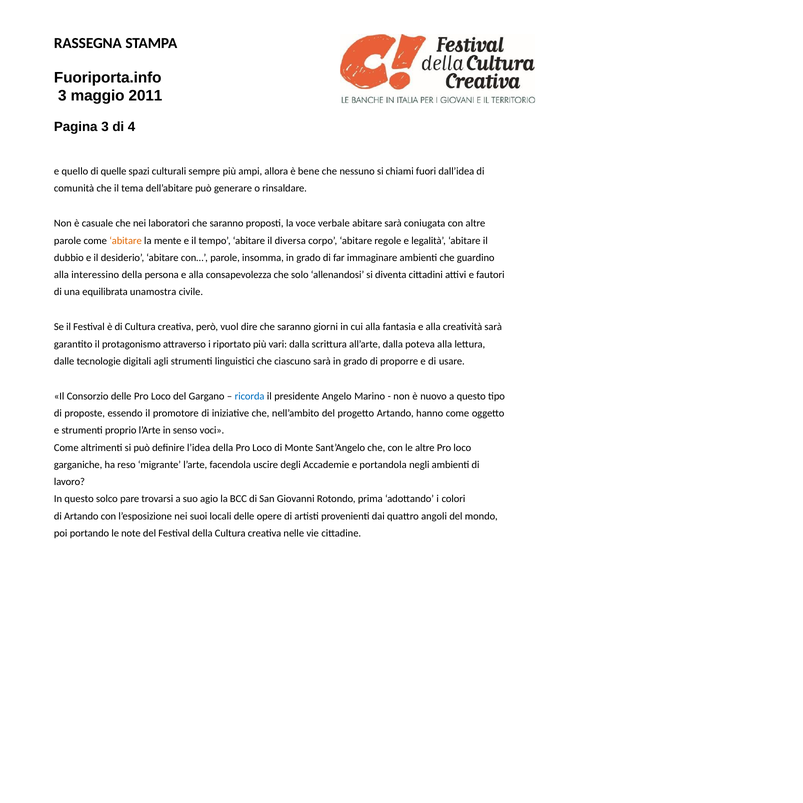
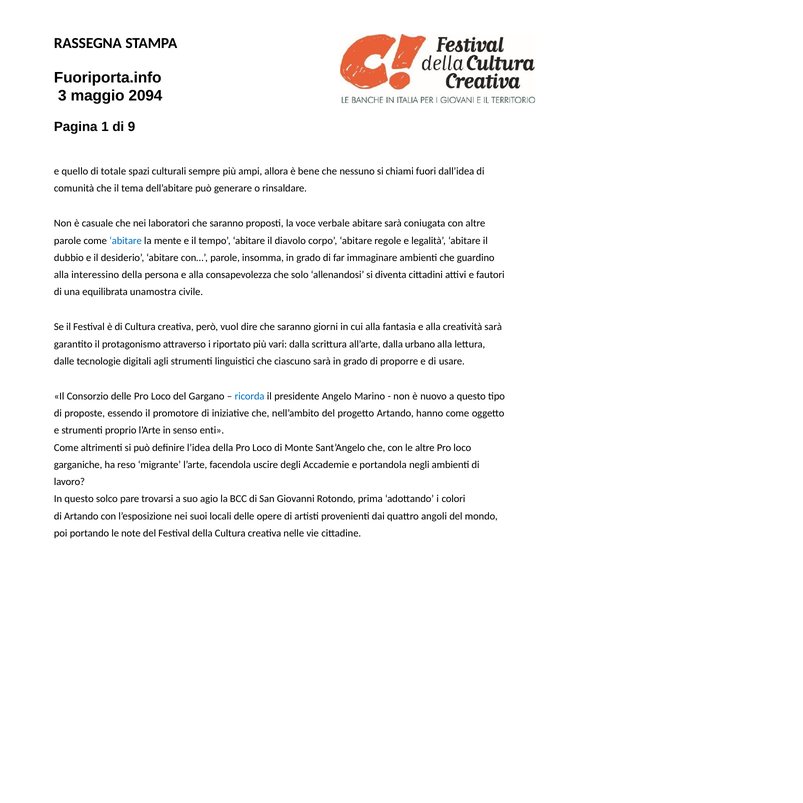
2011: 2011 -> 2094 (145, 95)
Pagina 3: 3 -> 1 (105, 127)
4: 4 -> 9 (131, 127)
quelle: quelle -> totale (113, 171)
abitare colour: orange -> blue (126, 241)
diversa: diversa -> diavolo (290, 241)
poteva: poteva -> urbano (420, 344)
voci: voci -> enti (212, 430)
